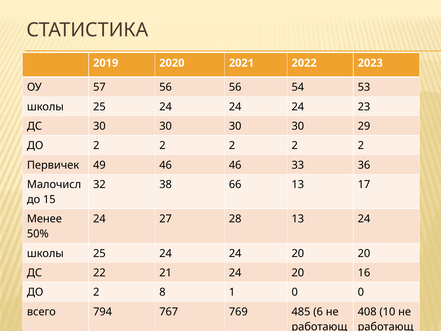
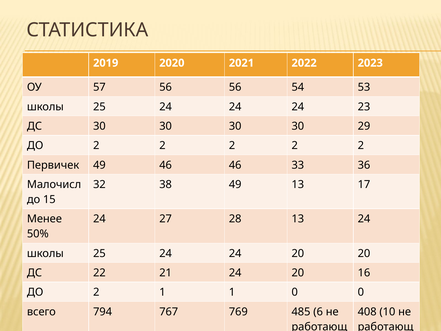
38 66: 66 -> 49 (235, 184)
2 8: 8 -> 1 (162, 292)
